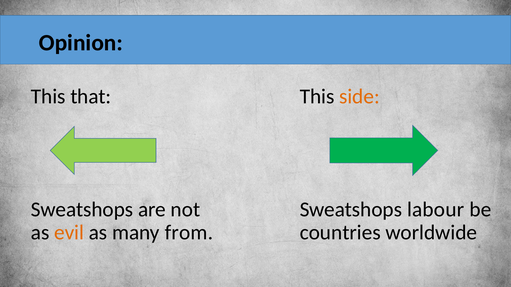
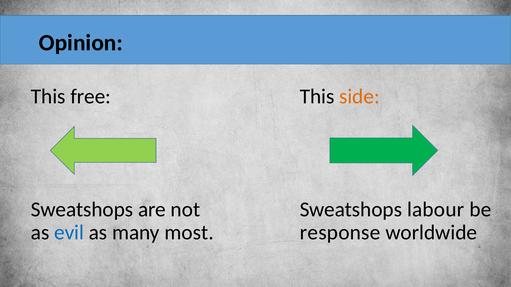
that: that -> free (91, 97)
evil colour: orange -> blue (69, 233)
from: from -> most (189, 233)
countries: countries -> response (340, 233)
